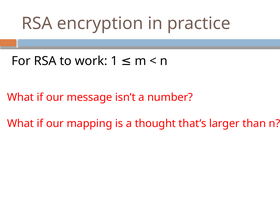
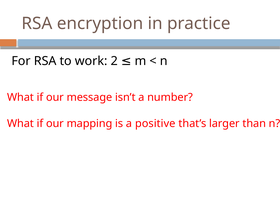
1: 1 -> 2 (114, 61)
thought: thought -> positive (155, 123)
